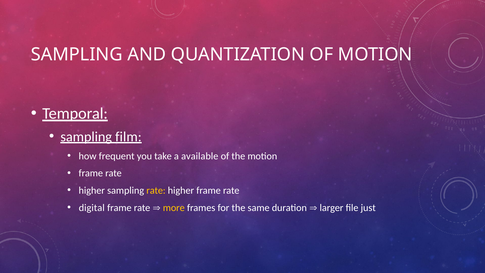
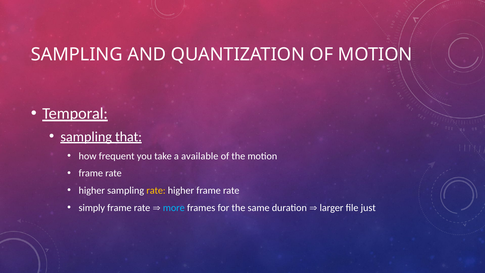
film: film -> that (129, 137)
digital: digital -> simply (92, 208)
more colour: yellow -> light blue (174, 208)
